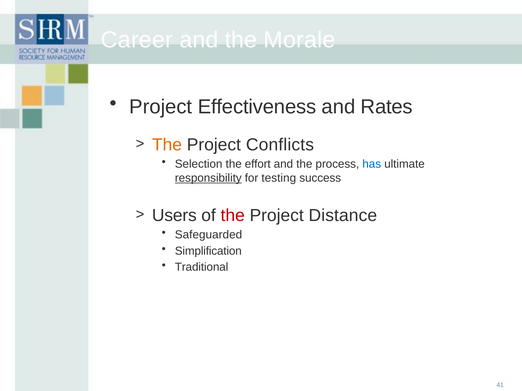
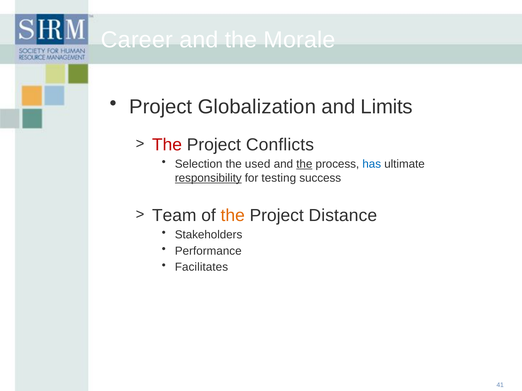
Effectiveness: Effectiveness -> Globalization (257, 107)
Rates: Rates -> Limits (387, 107)
The colour: orange -> red (167, 145)
effort: effort -> used (258, 164)
the underline: none -> present (304, 164)
Users: Users -> Team (174, 216)
the colour: red -> orange (233, 216)
Safeguarded: Safeguarded -> Stakeholders (209, 235)
Simplification: Simplification -> Performance (208, 251)
Traditional: Traditional -> Facilitates (201, 267)
